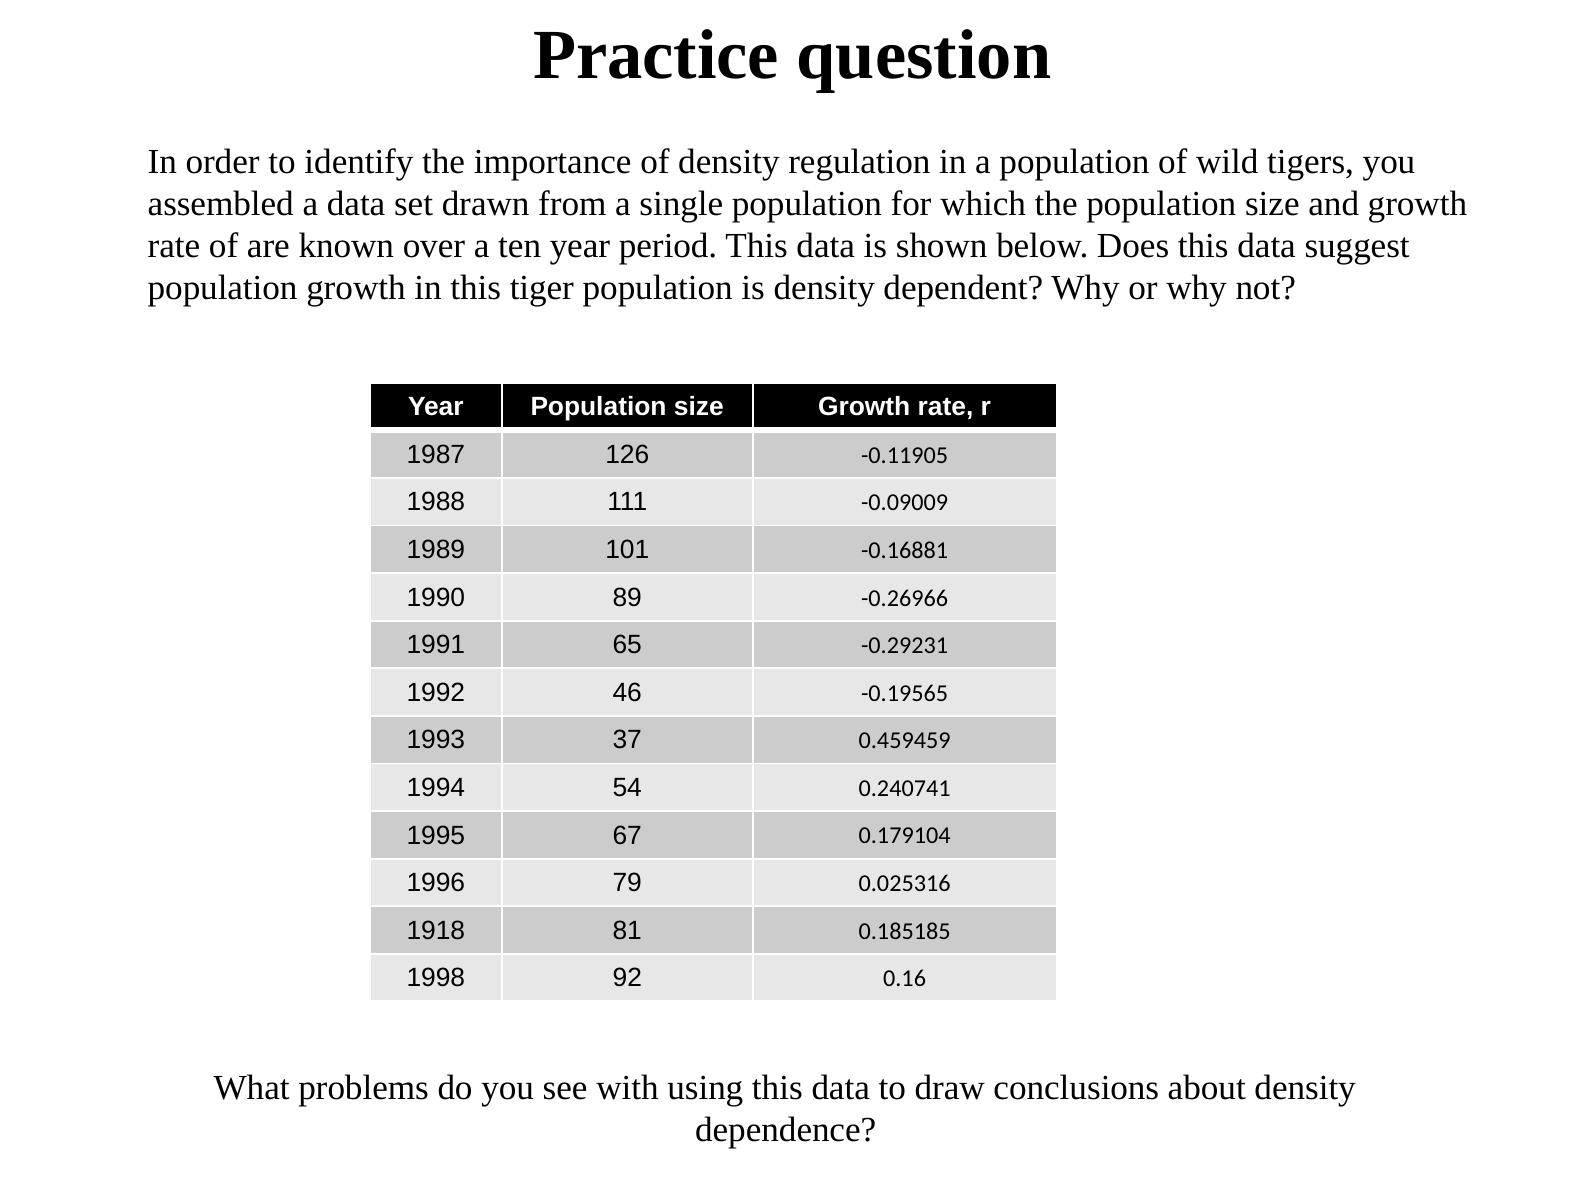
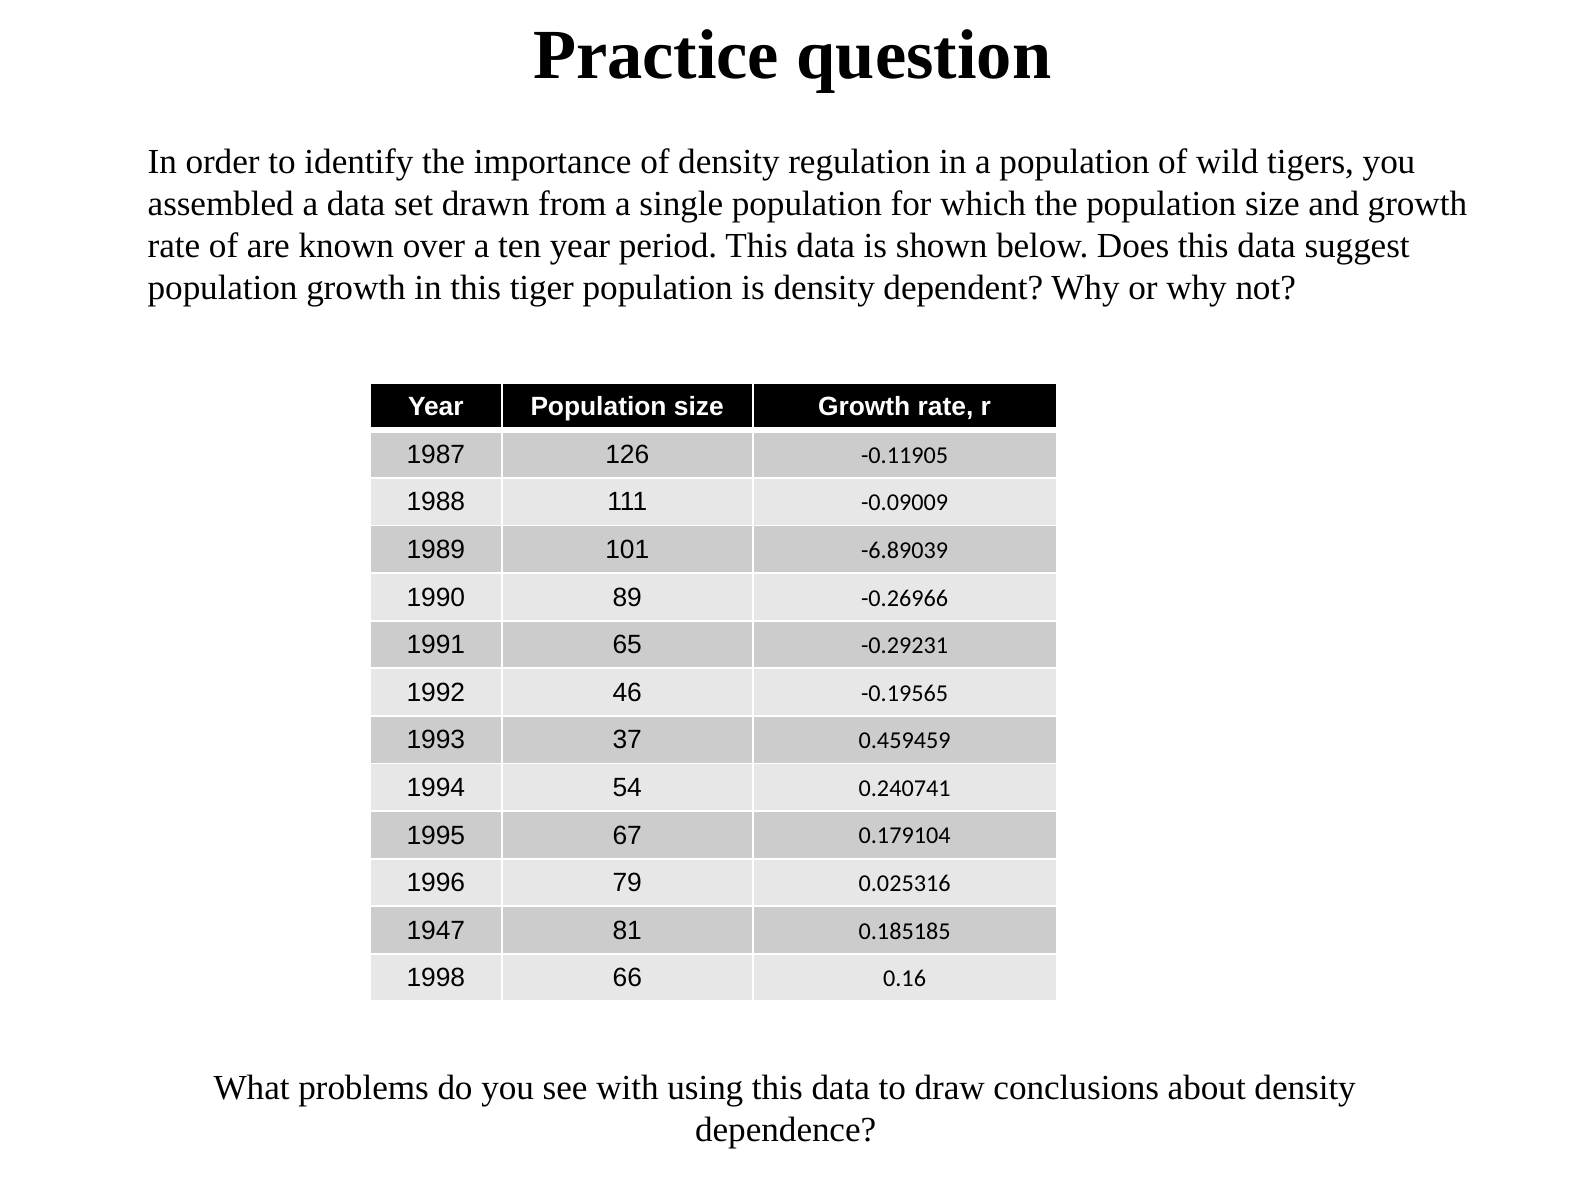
-0.16881: -0.16881 -> -6.89039 (905, 551)
1918: 1918 -> 1947 (436, 931)
92: 92 -> 66 (627, 979)
